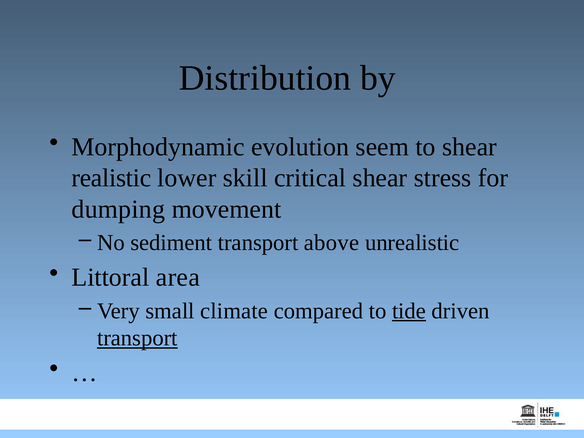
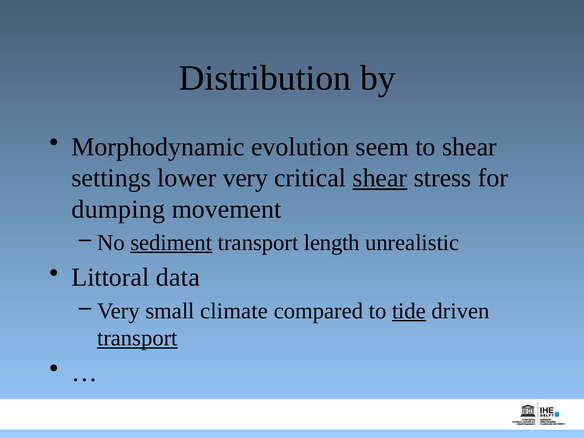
realistic: realistic -> settings (111, 178)
lower skill: skill -> very (245, 178)
shear underline: none -> present (380, 178)
sediment underline: none -> present (171, 243)
above: above -> length (332, 243)
area: area -> data (178, 277)
